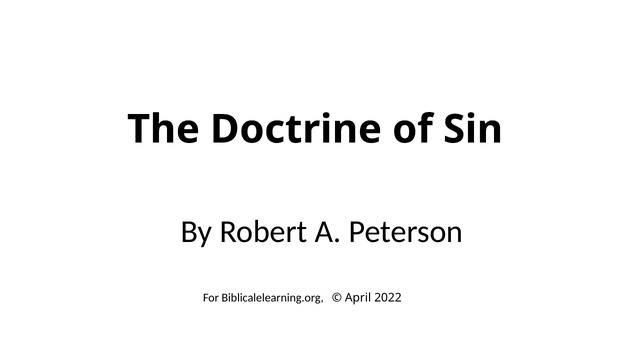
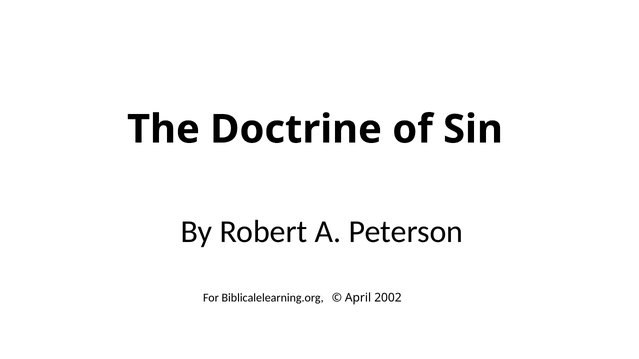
2022: 2022 -> 2002 (388, 298)
